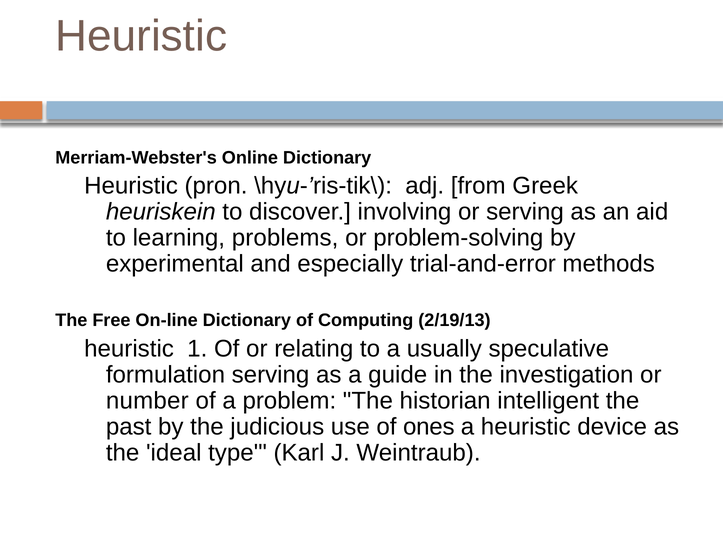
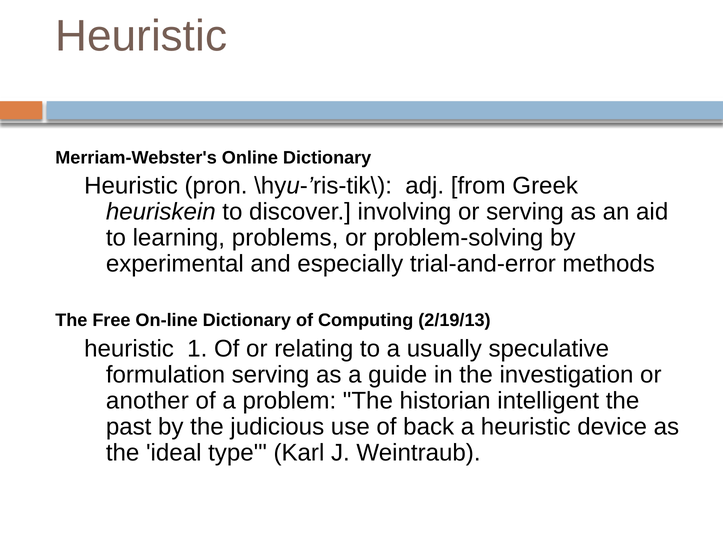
number: number -> another (147, 401)
ones: ones -> back (429, 427)
